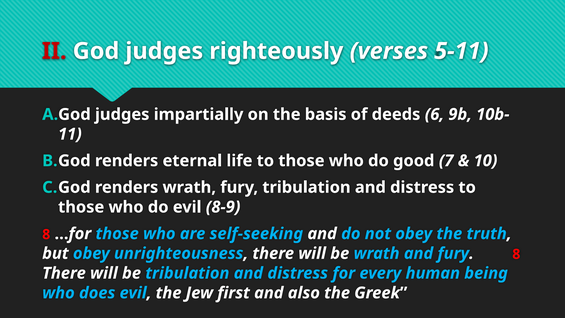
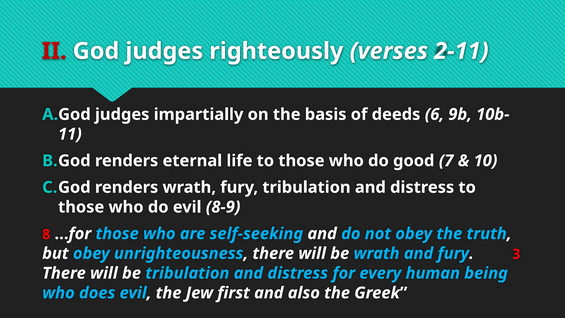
5-11: 5-11 -> 2-11 (461, 51)
fury 8: 8 -> 3 (516, 254)
